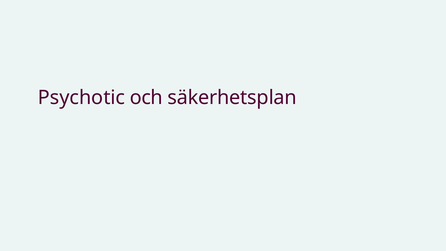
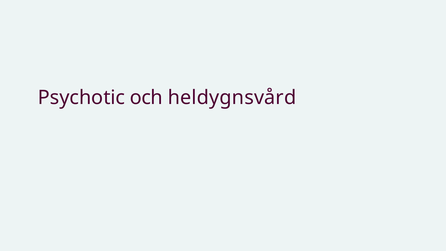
säkerhetsplan: säkerhetsplan -> heldygnsvård (232, 98)
